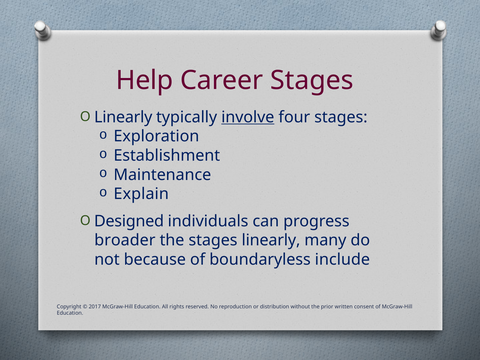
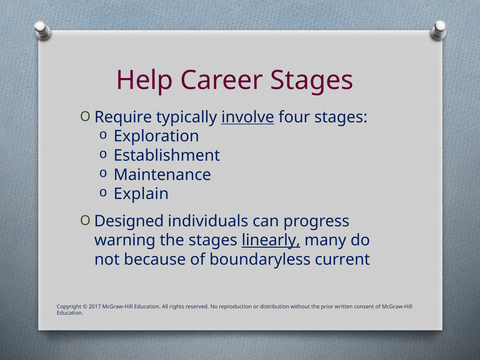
Linearly: Linearly -> Require (123, 117)
broader: broader -> warning (125, 240)
linearly underline: none -> present (271, 240)
include: include -> current (342, 260)
